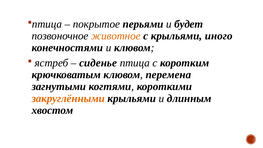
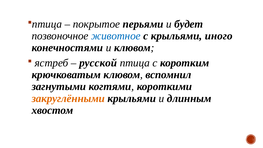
животное colour: orange -> blue (116, 36)
сиденье: сиденье -> русской (98, 63)
перемена: перемена -> вспомнил (168, 75)
